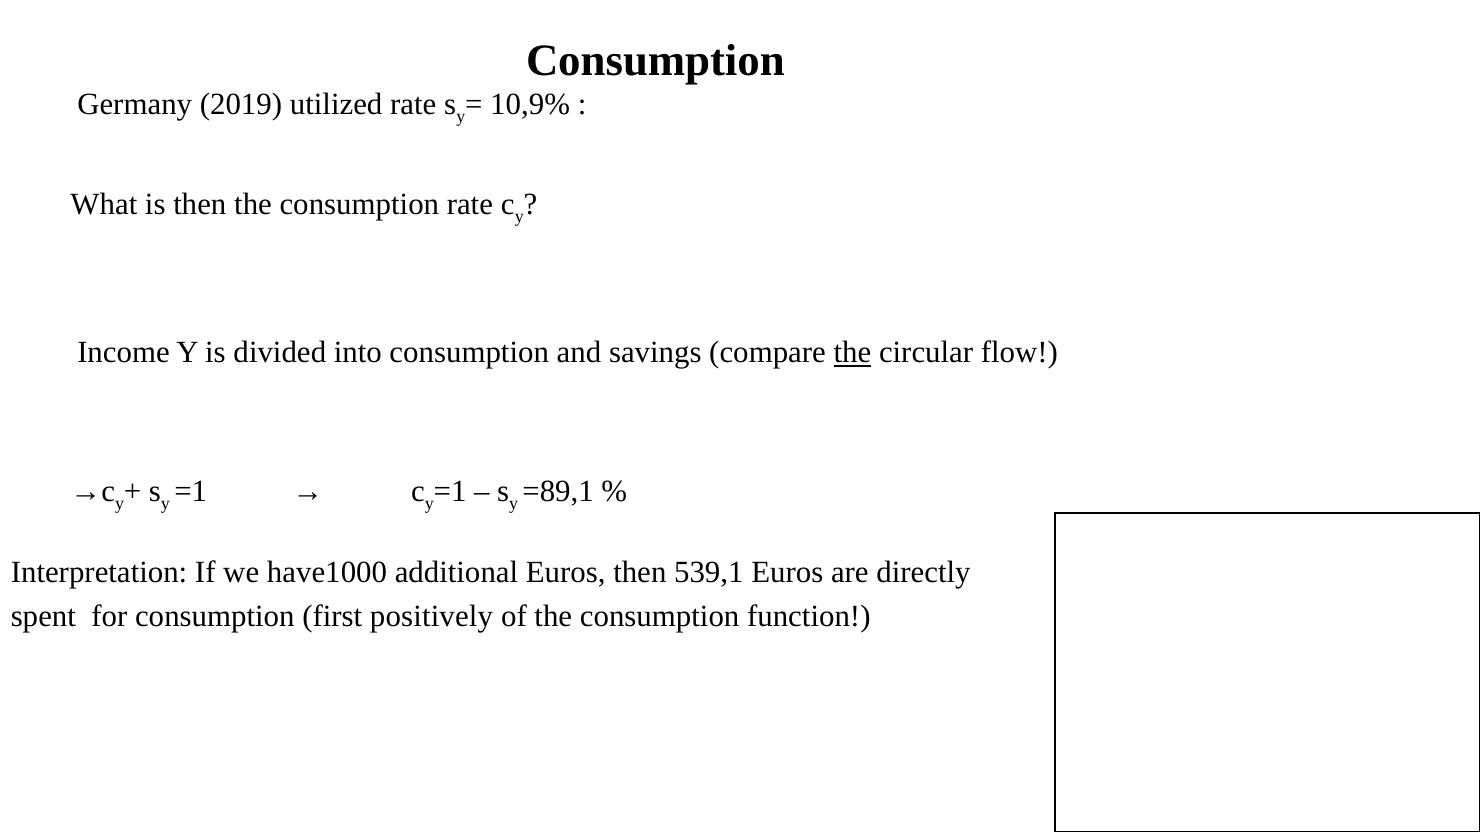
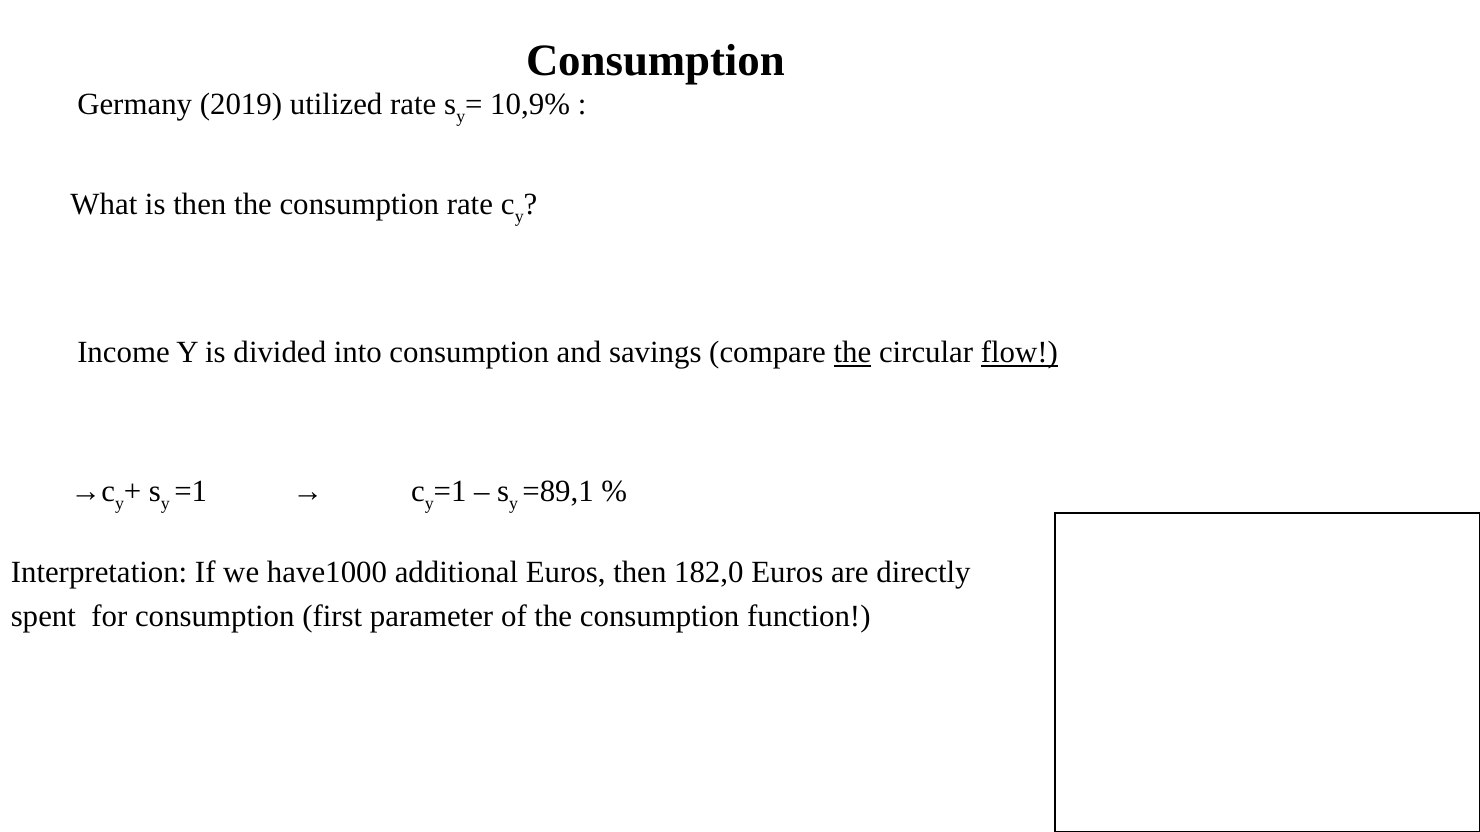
flow underline: none -> present (1019, 353)
539,1: 539,1 -> 182,0 (709, 573)
positively: positively -> parameter (432, 617)
